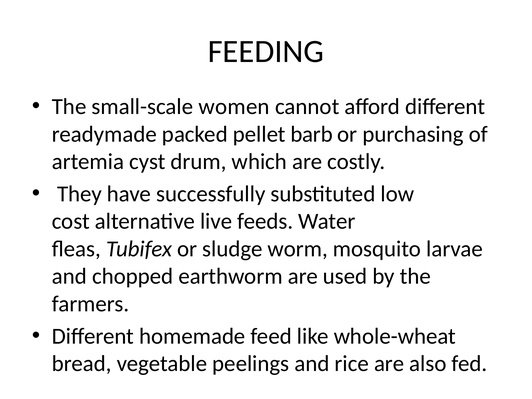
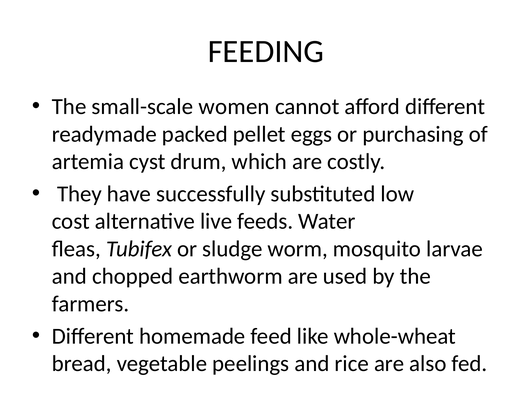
barb: barb -> eggs (312, 134)
